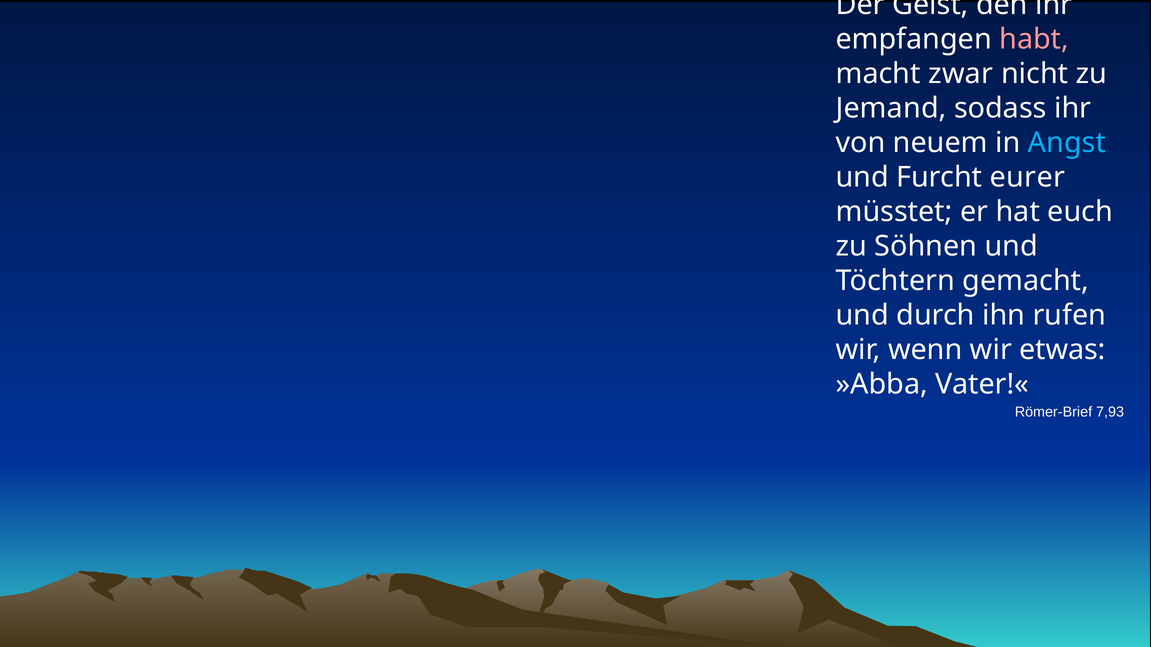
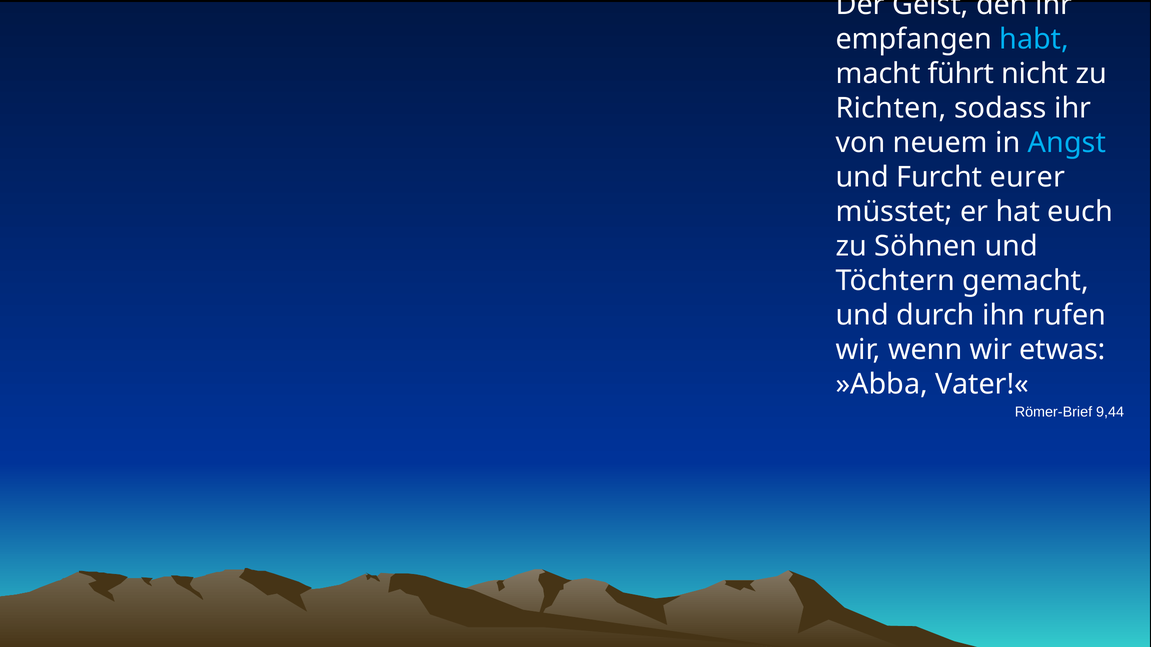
habt colour: pink -> light blue (1034, 39)
zwar: zwar -> führt (961, 74)
Jemand: Jemand -> Richten (891, 108)
7,93: 7,93 -> 9,44 (1110, 412)
